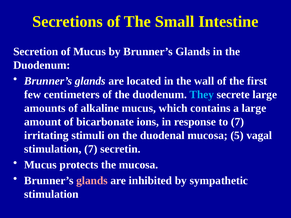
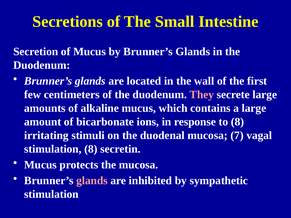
They colour: light blue -> pink (202, 95)
to 7: 7 -> 8 (237, 122)
5: 5 -> 7 (237, 136)
stimulation 7: 7 -> 8 (91, 149)
